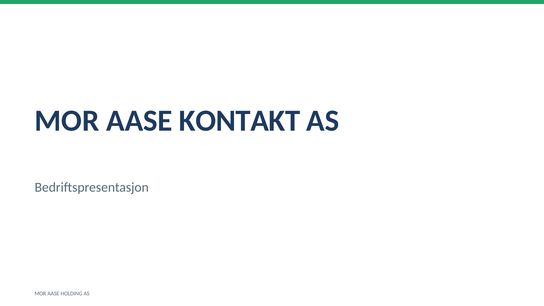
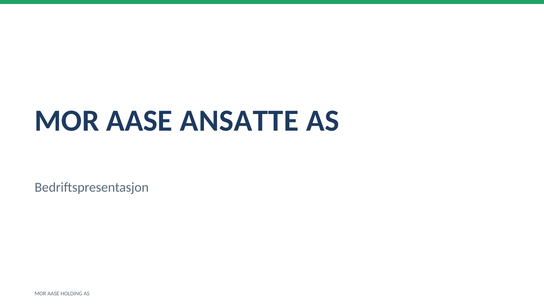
KONTAKT: KONTAKT -> ANSATTE (239, 121)
